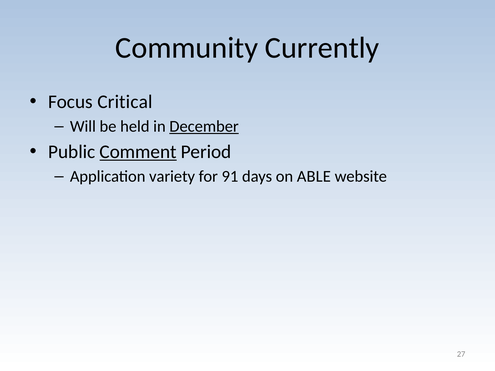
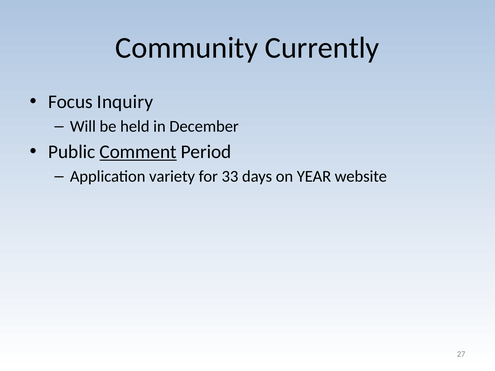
Critical: Critical -> Inquiry (125, 102)
December underline: present -> none (204, 127)
91: 91 -> 33 (230, 177)
ABLE: ABLE -> YEAR (314, 177)
